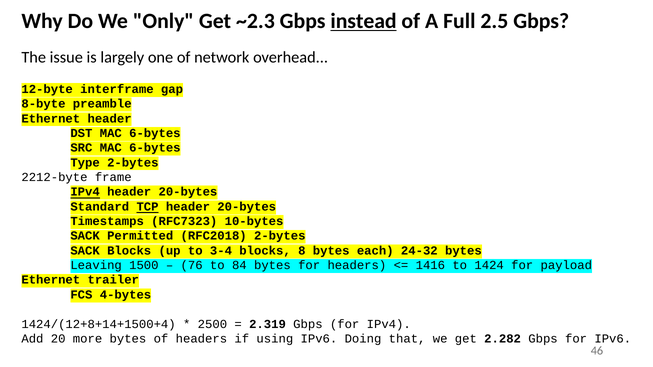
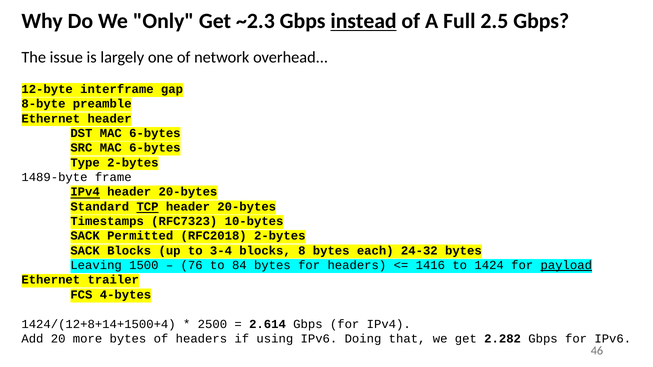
2212-byte: 2212-byte -> 1489-byte (54, 177)
payload underline: none -> present (566, 265)
2.319: 2.319 -> 2.614 (268, 324)
